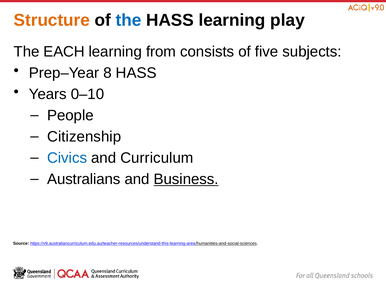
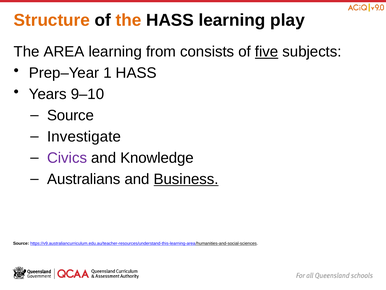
the colour: blue -> orange (129, 20)
EACH: EACH -> AREA (64, 52)
five underline: none -> present (267, 52)
8: 8 -> 1 (107, 73)
0–10: 0–10 -> 9–10 (87, 94)
People: People -> Source (70, 115)
Citizenship: Citizenship -> Investigate (84, 136)
Civics colour: blue -> purple (67, 158)
Curriculum: Curriculum -> Knowledge (157, 158)
